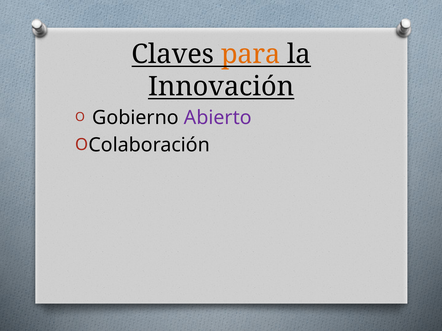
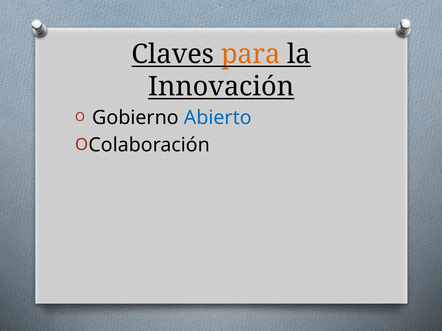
Abierto colour: purple -> blue (218, 118)
